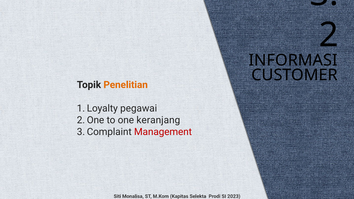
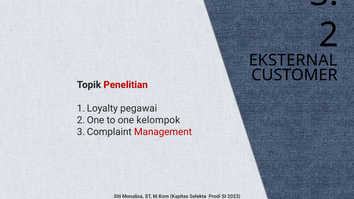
INFORMASI: INFORMASI -> EKSTERNAL (293, 60)
Penelitian colour: orange -> red (126, 85)
keranjang: keranjang -> kelompok (158, 120)
